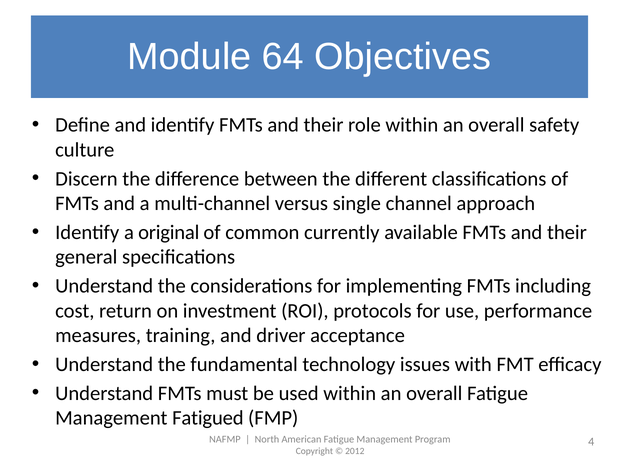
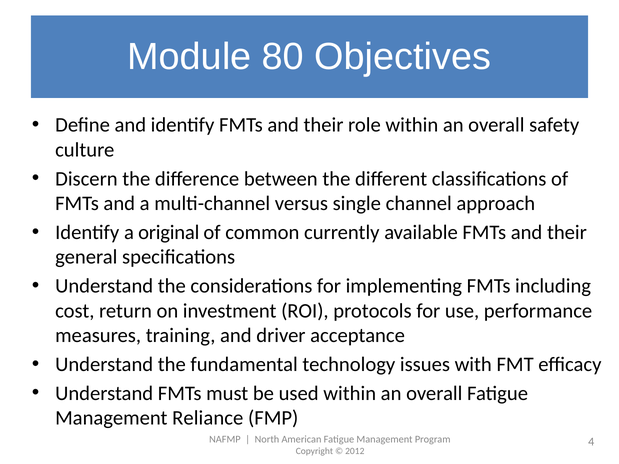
64: 64 -> 80 (283, 57)
Fatigued: Fatigued -> Reliance (208, 418)
